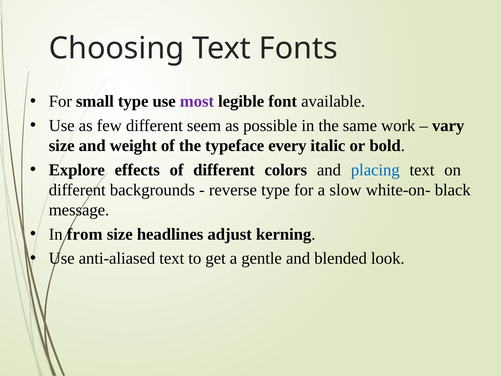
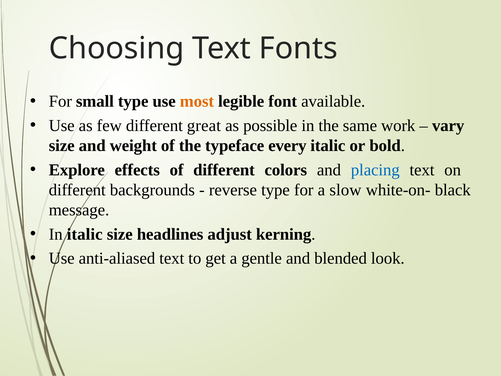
most colour: purple -> orange (197, 101)
seem: seem -> great (204, 126)
In from: from -> italic (85, 234)
